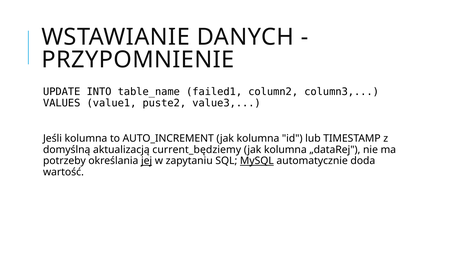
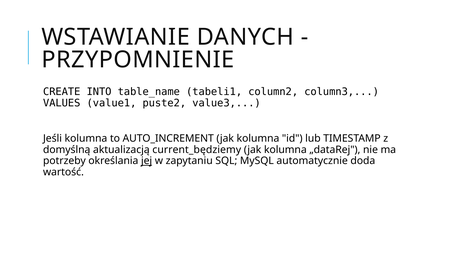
UPDATE: UPDATE -> CREATE (62, 92)
failed1: failed1 -> tabeli1 (214, 92)
MySQL underline: present -> none (257, 161)
